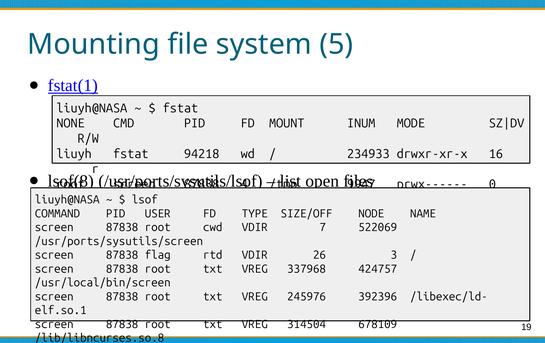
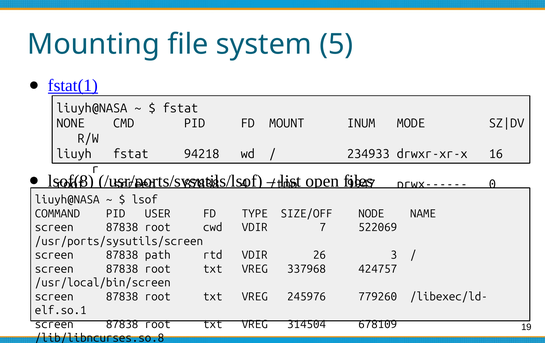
flag: flag -> path (158, 255)
392396: 392396 -> 779260 (378, 297)
